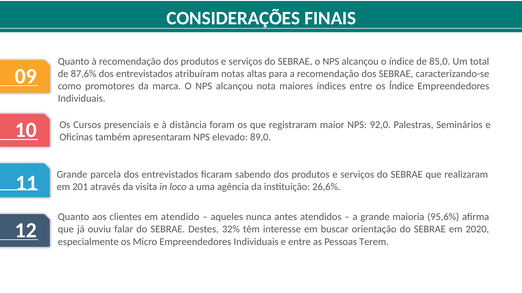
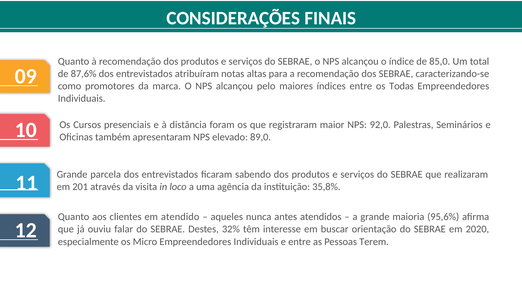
nota: nota -> pelo (266, 86)
os Índice: Índice -> Todas (401, 86)
26,6%: 26,6% -> 35,8% (326, 187)
